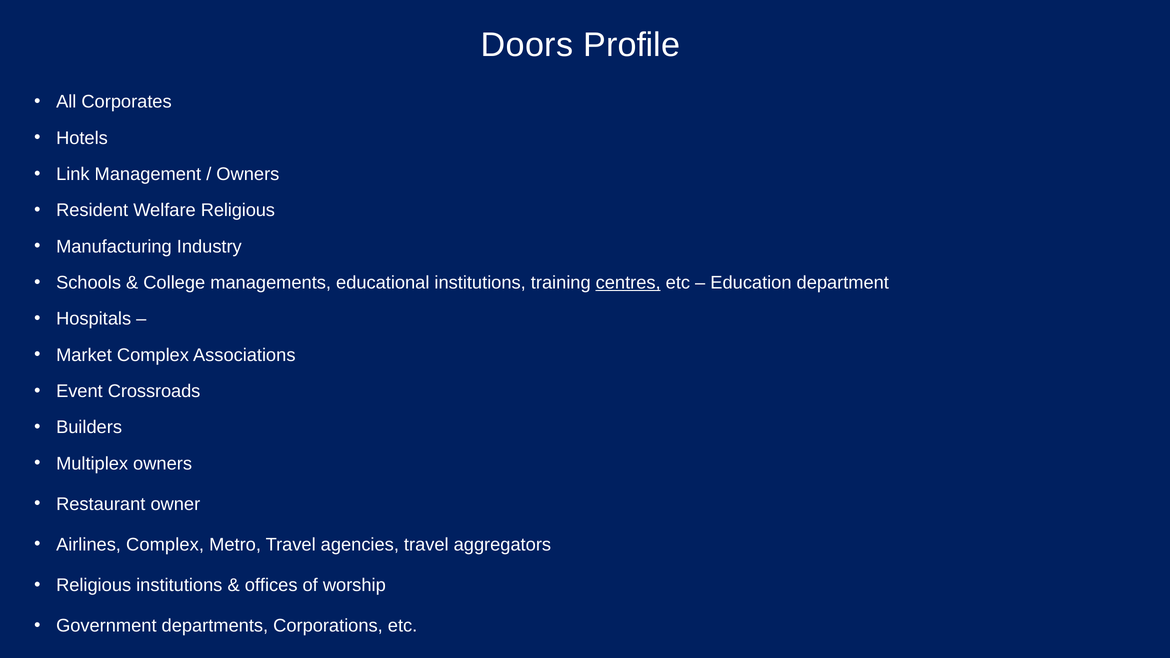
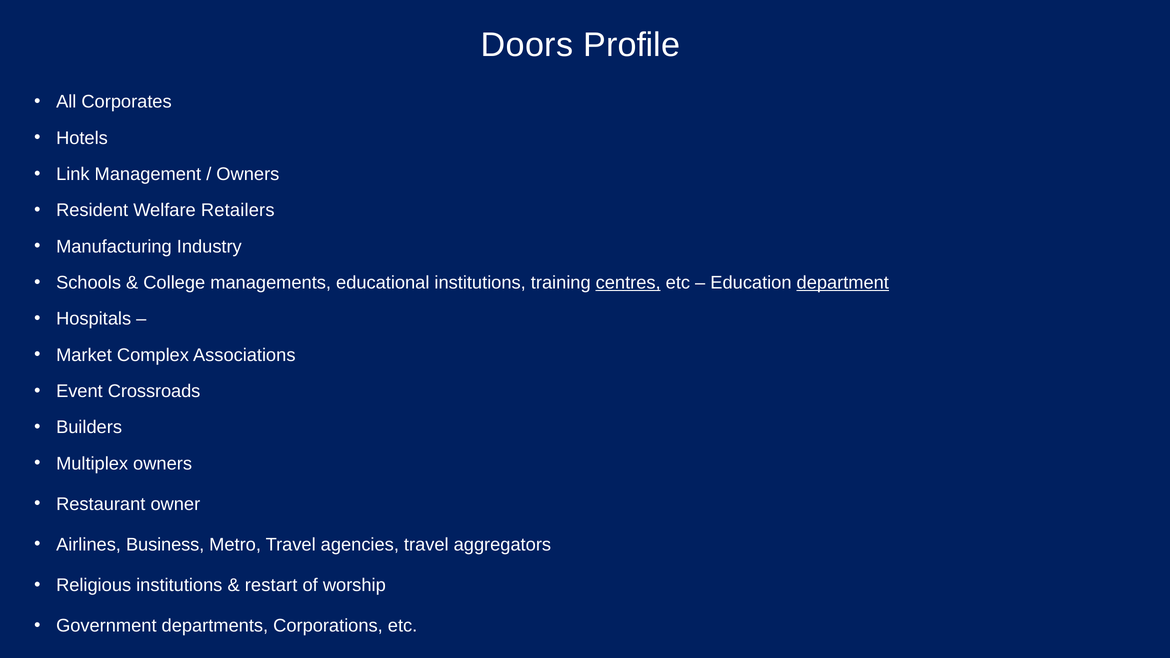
Welfare Religious: Religious -> Retailers (238, 210)
department underline: none -> present (843, 283)
Airlines Complex: Complex -> Business (165, 545)
offices: offices -> restart (271, 585)
